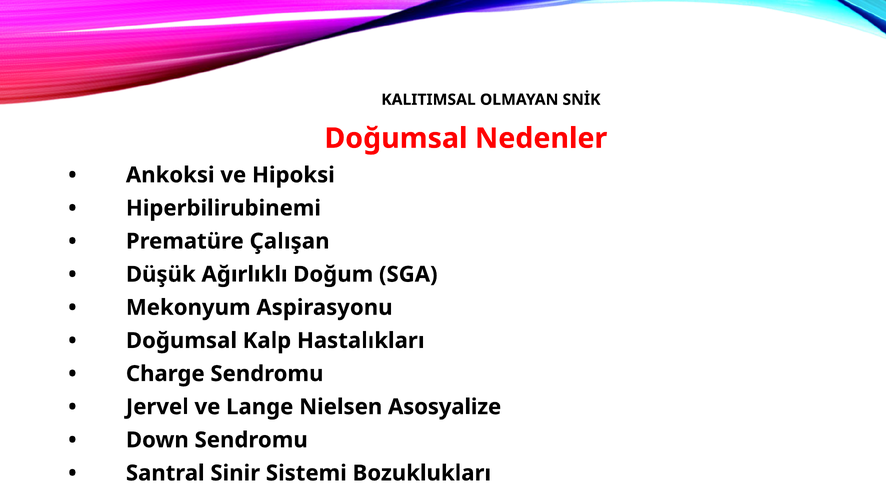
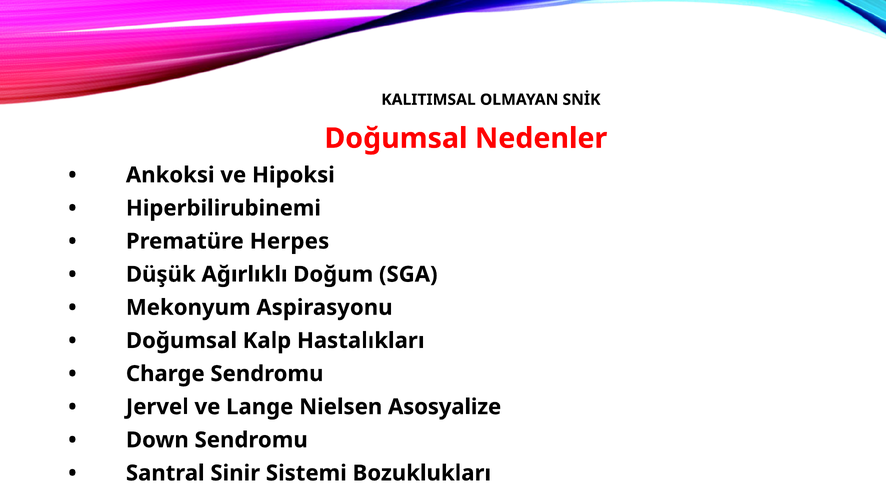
Çalışan: Çalışan -> Herpes (289, 241)
